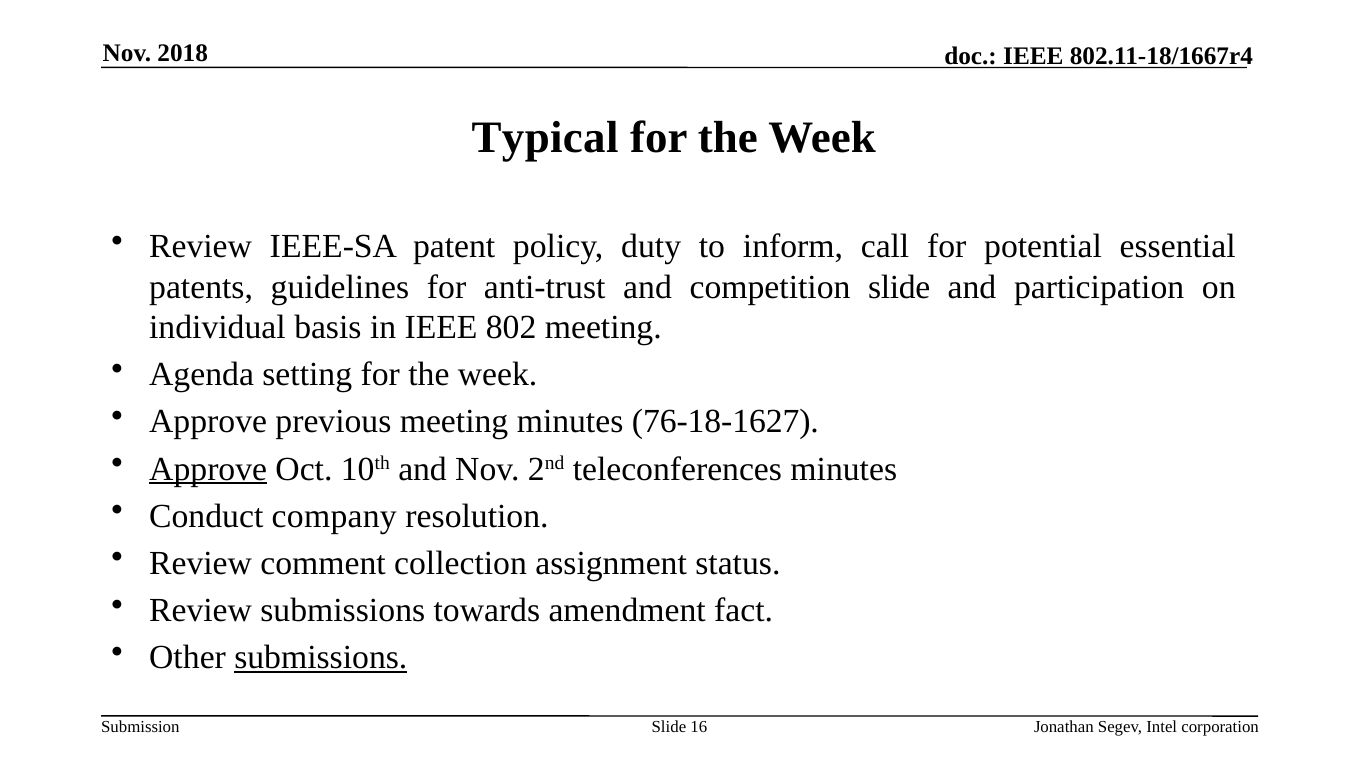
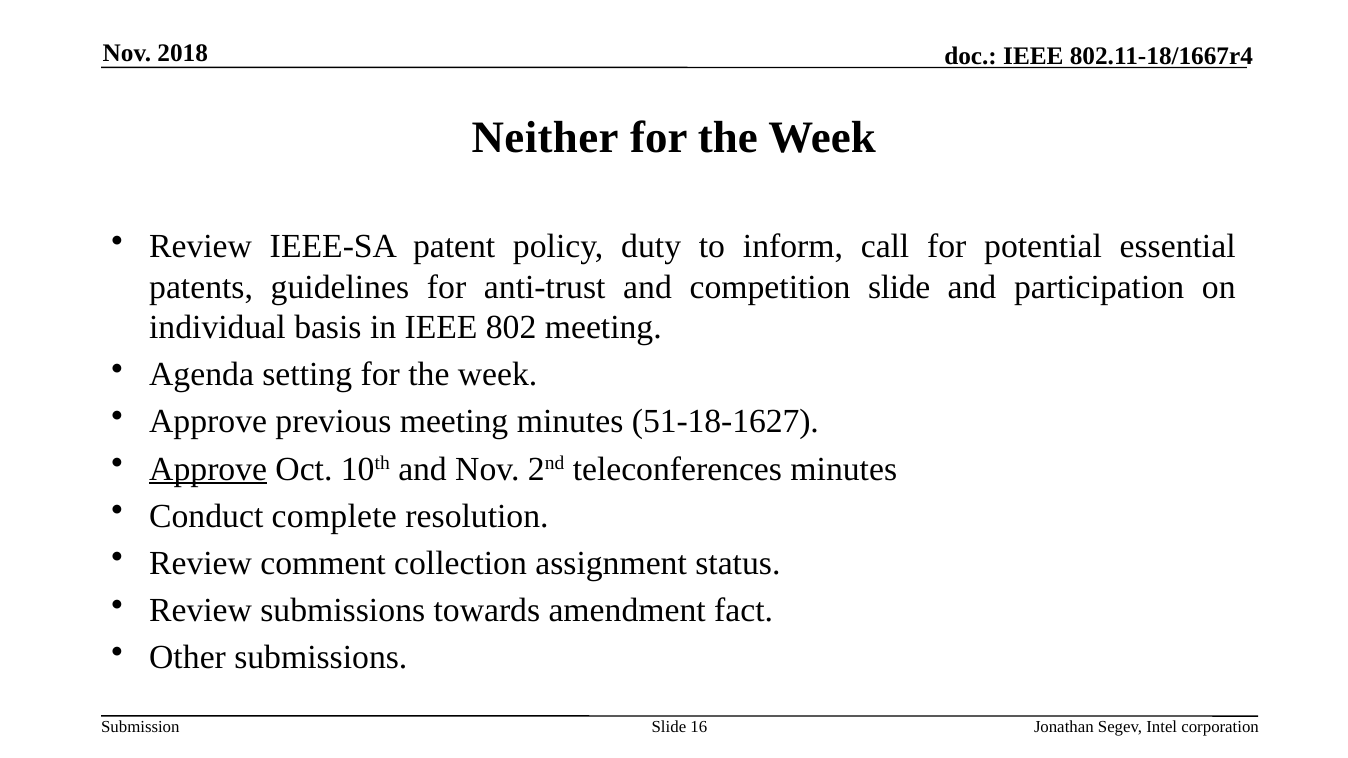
Typical: Typical -> Neither (545, 138)
76-18-1627: 76-18-1627 -> 51-18-1627 (725, 422)
company: company -> complete (334, 516)
submissions underline: present -> none (321, 658)
